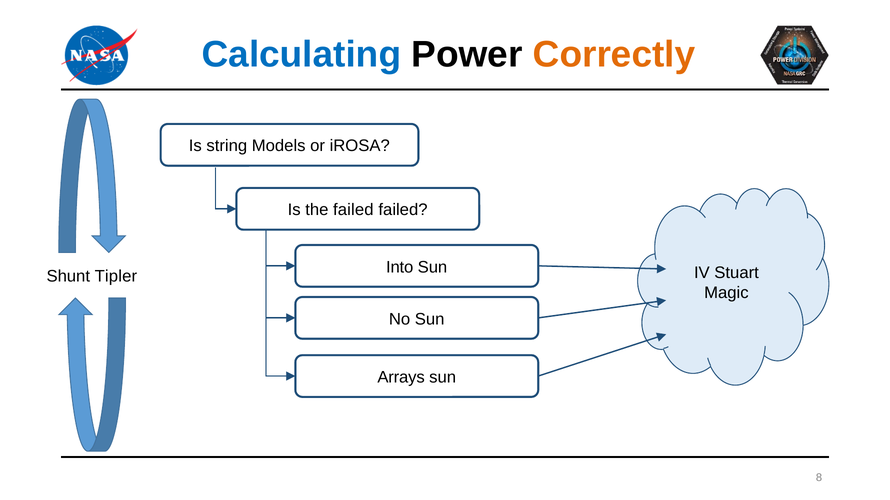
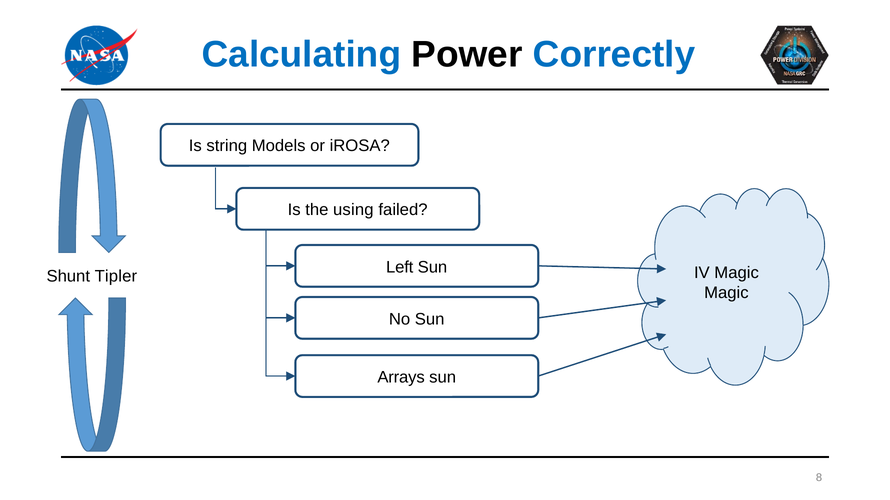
Correctly colour: orange -> blue (614, 55)
the failed: failed -> using (353, 210)
Into: Into -> Left (400, 267)
IV Stuart: Stuart -> Magic (737, 273)
